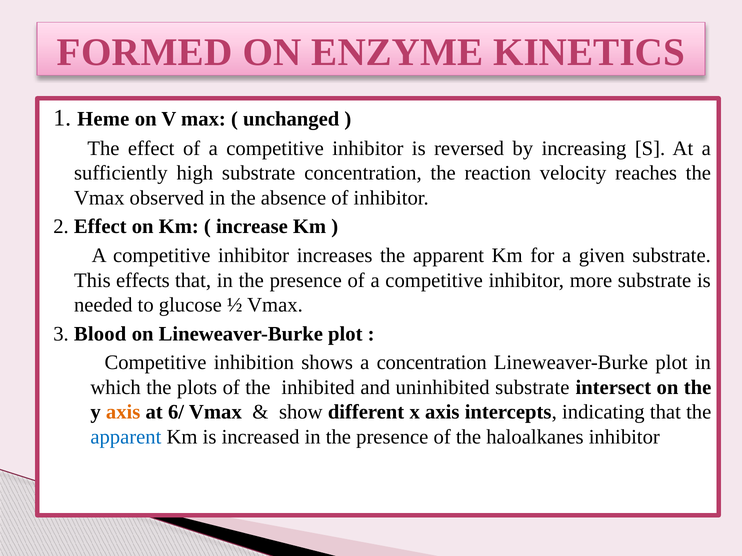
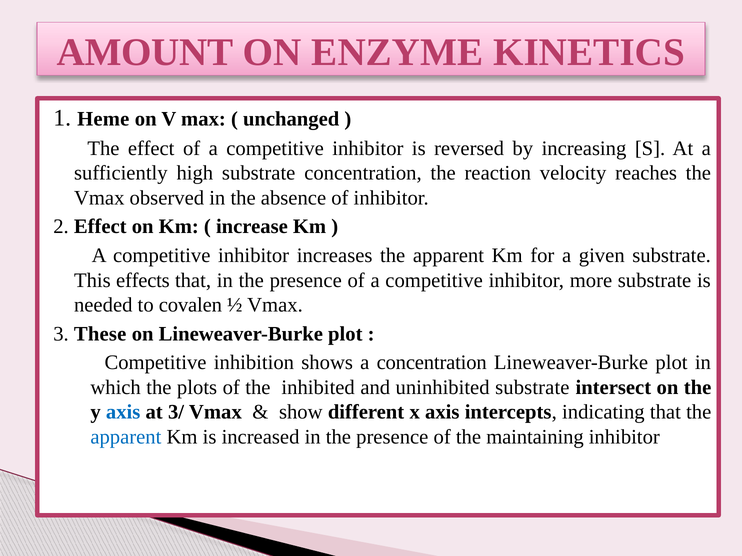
FORMED: FORMED -> AMOUNT (145, 52)
glucose: glucose -> covalen (190, 305)
Blood: Blood -> These (100, 334)
axis colour: orange -> blue (123, 412)
6/: 6/ -> 3/ (176, 412)
haloalkanes: haloalkanes -> maintaining (535, 437)
